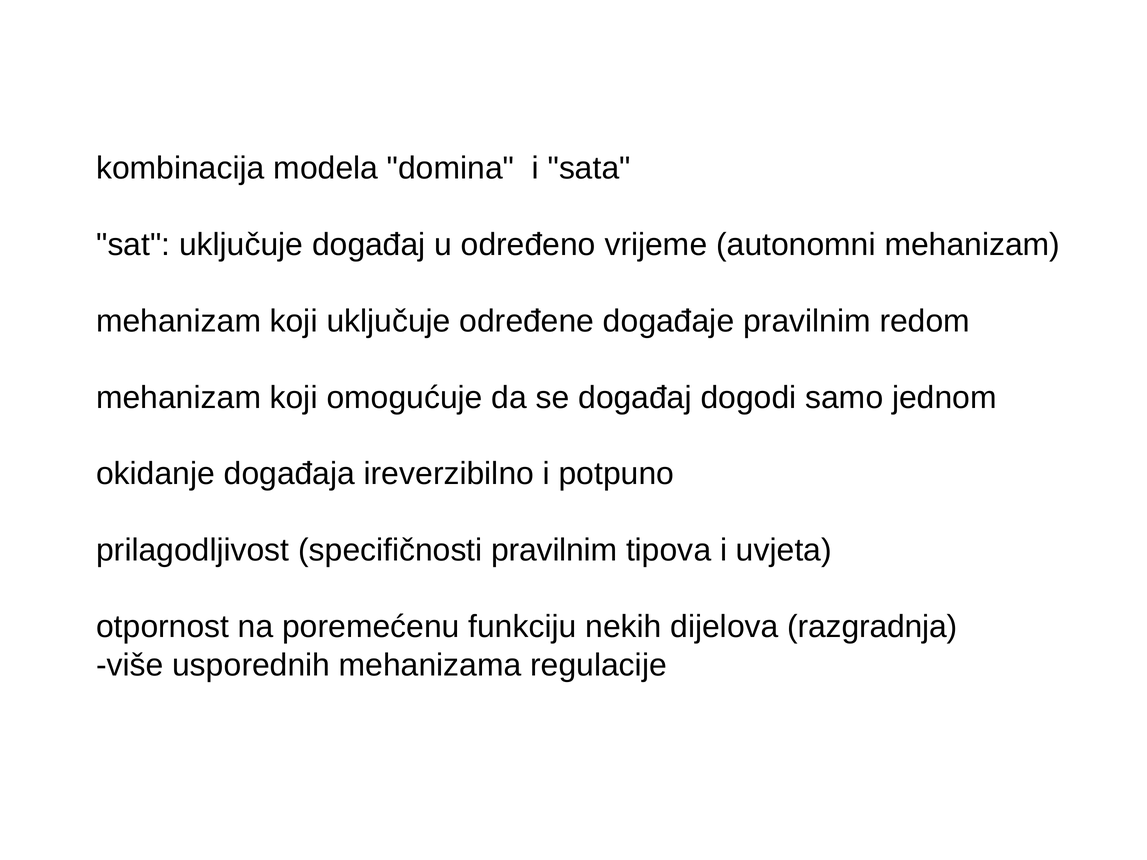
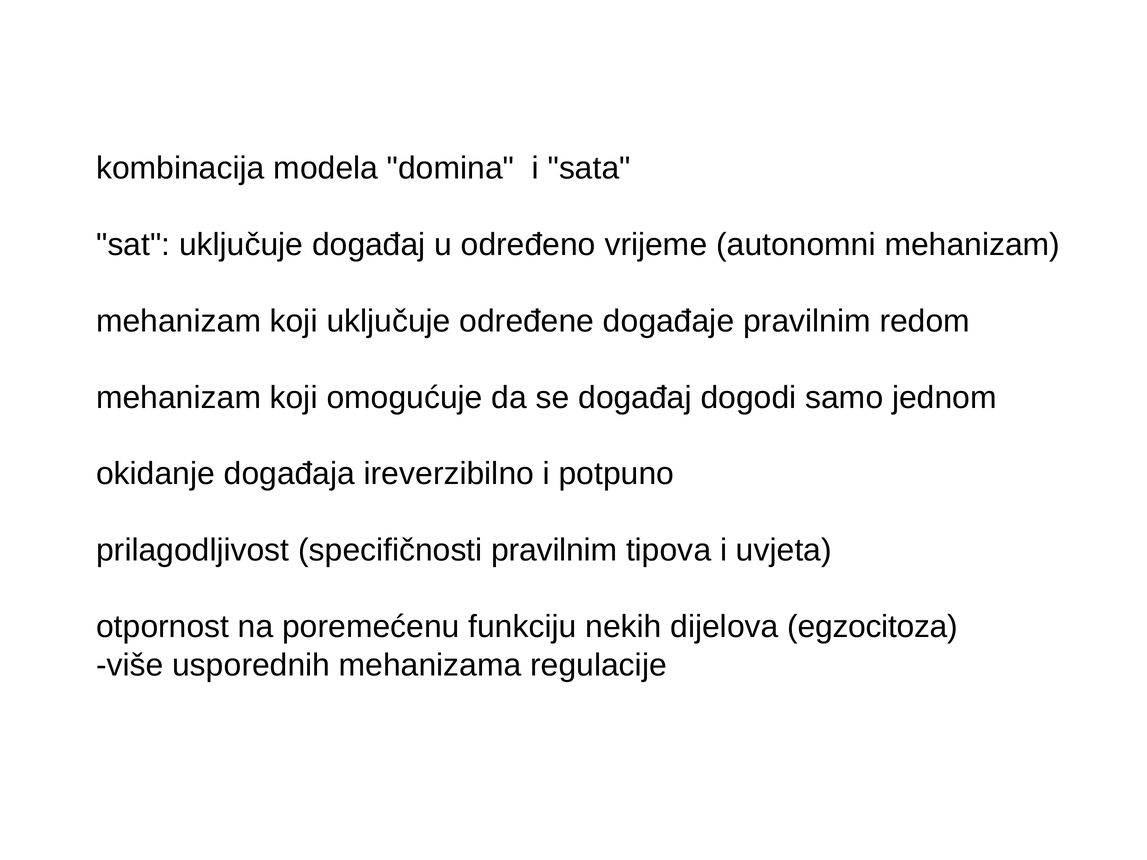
razgradnja: razgradnja -> egzocitoza (873, 627)
